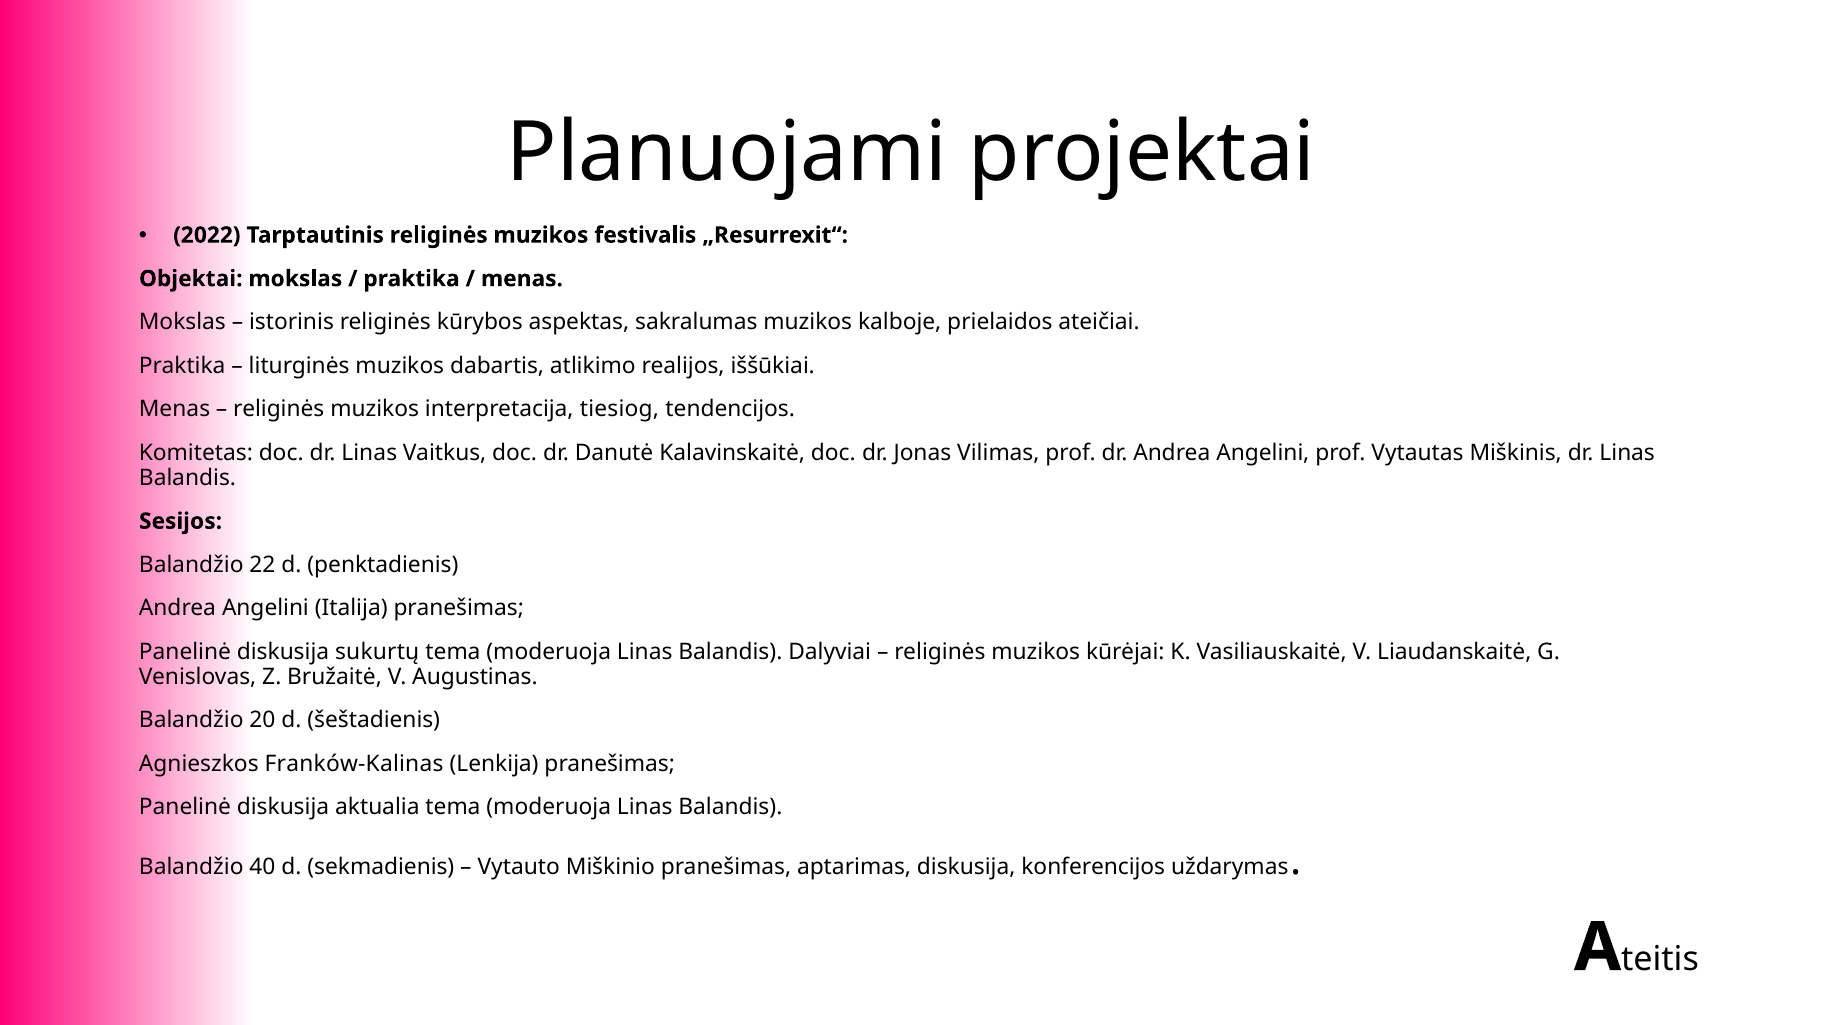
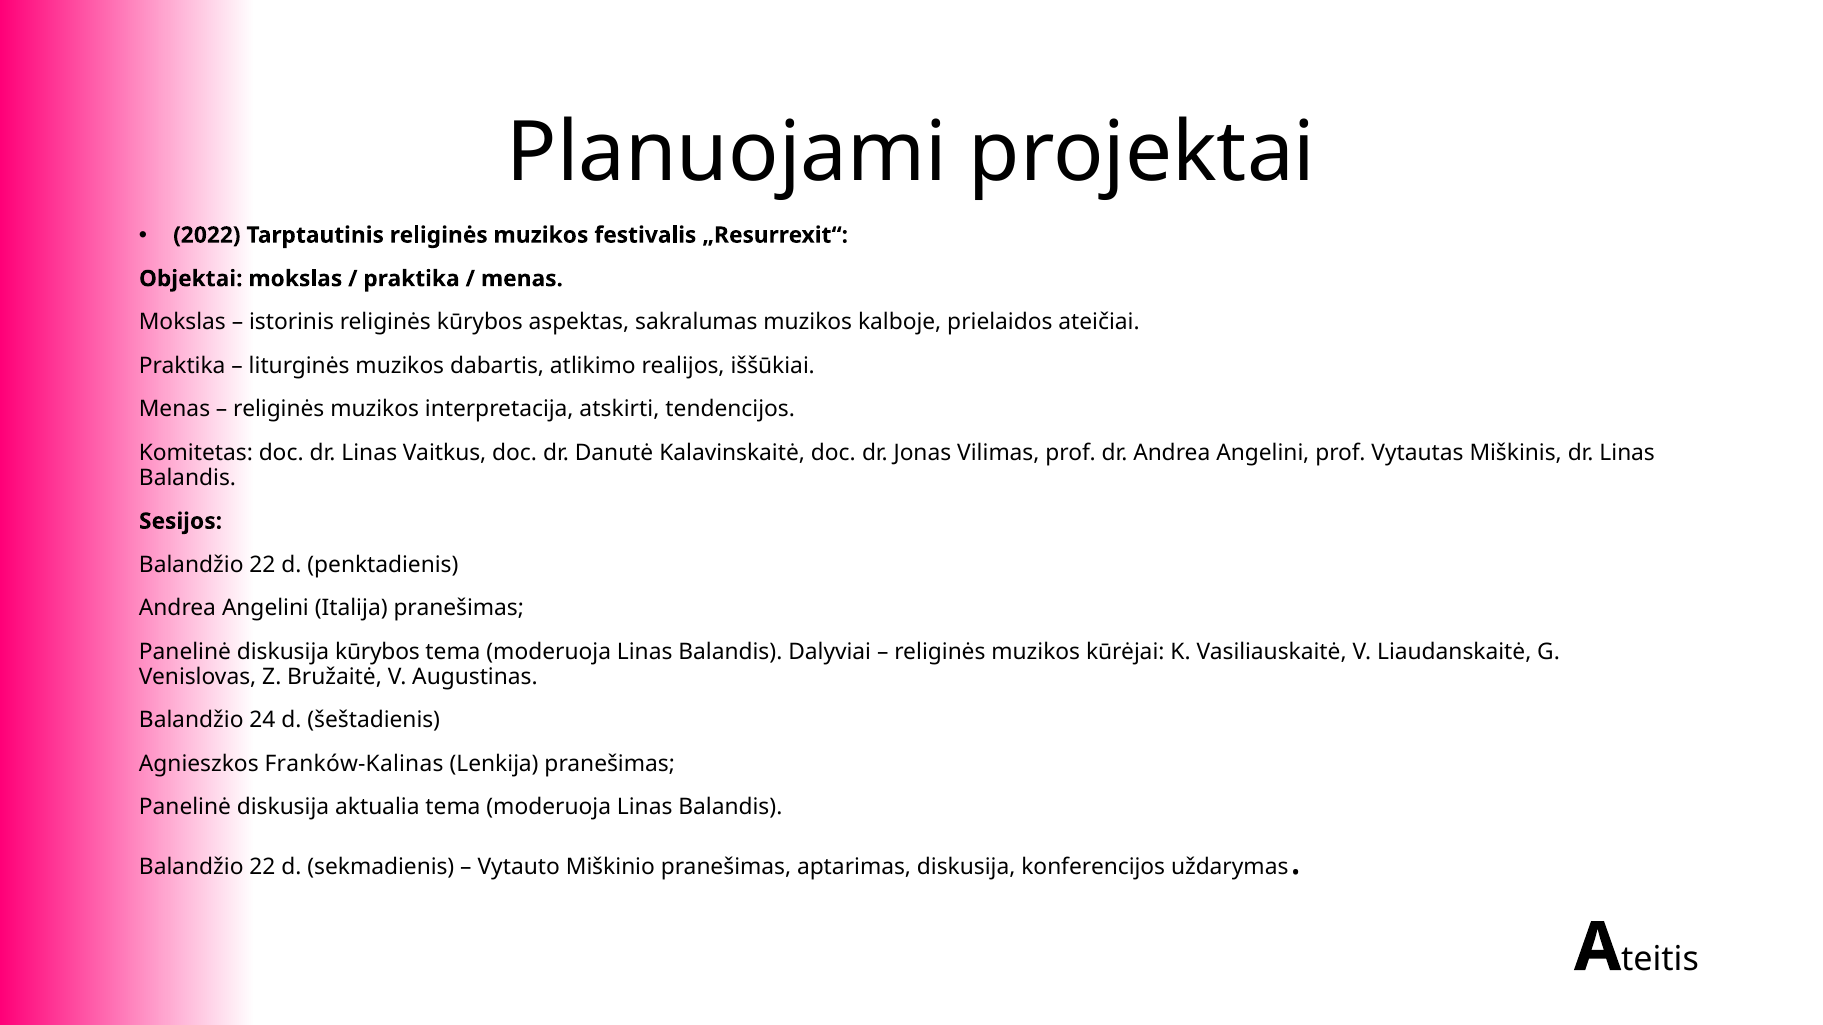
tiesiog: tiesiog -> atskirti (619, 410)
diskusija sukurtų: sukurtų -> kūrybos (377, 652)
20: 20 -> 24 (262, 720)
40: 40 -> 22 (262, 868)
